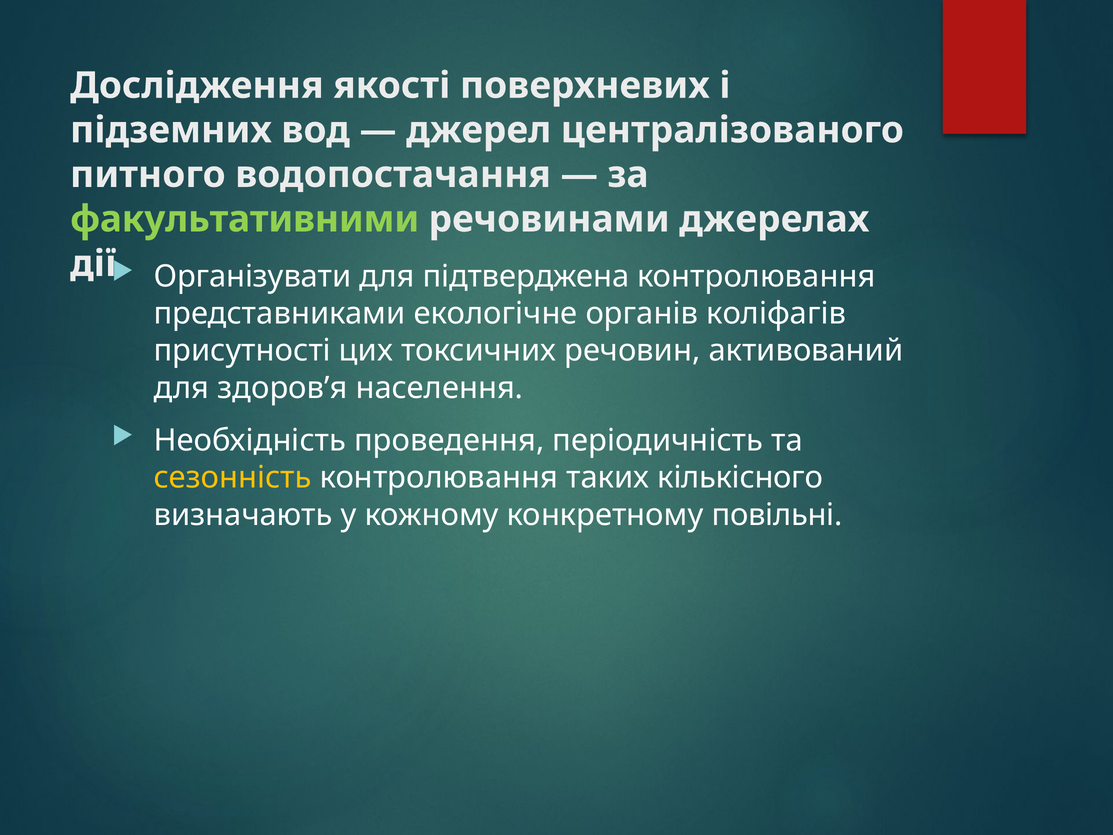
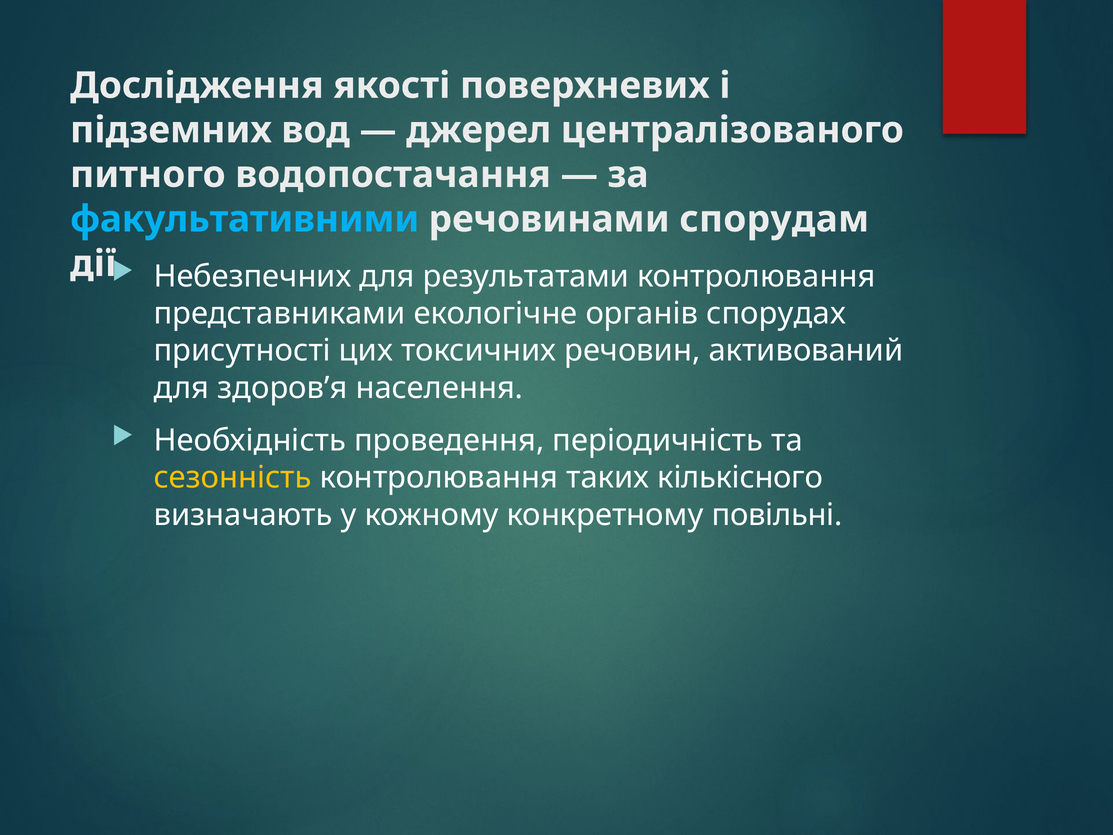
факультативними colour: light green -> light blue (245, 219)
джерелах: джерелах -> спорудам (774, 219)
Організувати: Організувати -> Небезпечних (252, 276)
підтверджена: підтверджена -> результатами (526, 276)
коліфагів: коліфагів -> спорудах (776, 313)
